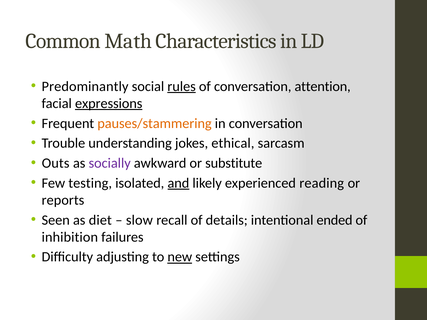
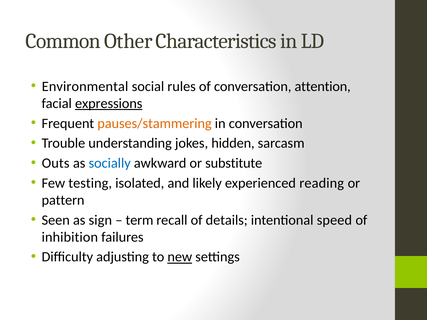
Math: Math -> Other (128, 41)
Predominantly: Predominantly -> Environmental (85, 86)
rules underline: present -> none (182, 86)
ethical: ethical -> hidden (233, 143)
socially colour: purple -> blue (110, 163)
and underline: present -> none (178, 183)
reports: reports -> pattern (63, 200)
diet: diet -> sign (100, 220)
slow: slow -> term (140, 220)
ended: ended -> speed (334, 220)
